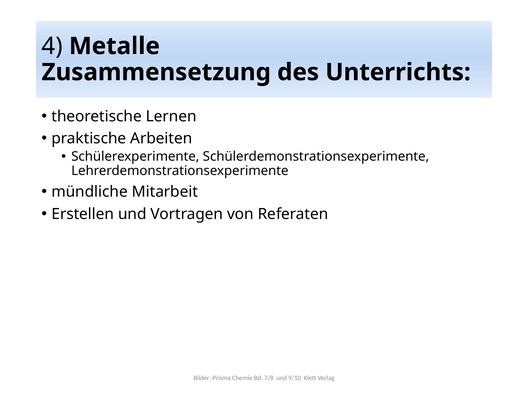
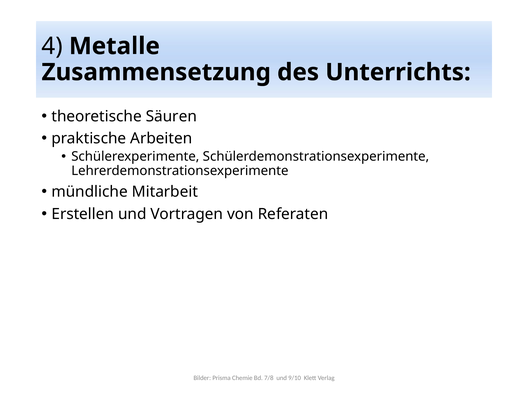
Lernen: Lernen -> Säuren (171, 116)
